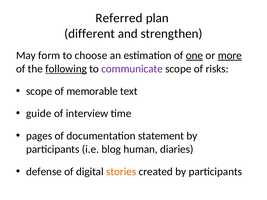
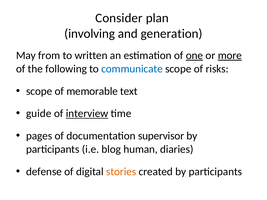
Referred: Referred -> Consider (119, 18)
different: different -> involving (90, 34)
strengthen: strengthen -> generation (172, 34)
form: form -> from (49, 56)
choose: choose -> written (91, 56)
following underline: present -> none (66, 69)
communicate colour: purple -> blue (132, 69)
interview underline: none -> present (87, 114)
statement: statement -> supervisor (161, 136)
